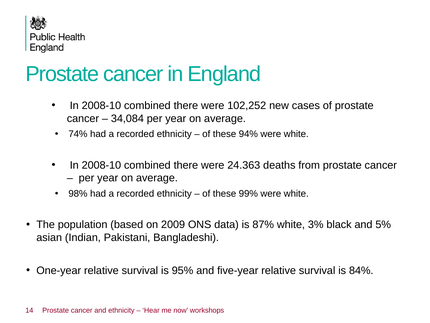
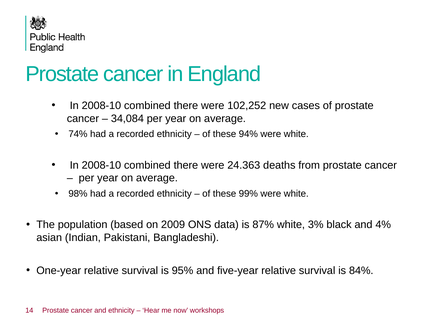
5%: 5% -> 4% (383, 224)
